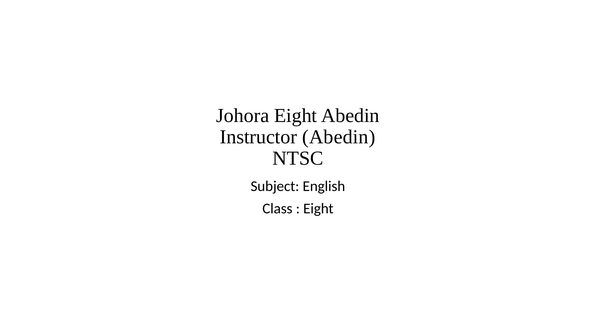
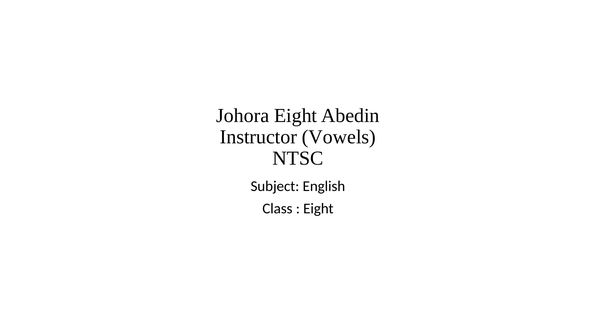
Instructor Abedin: Abedin -> Vowels (339, 137)
